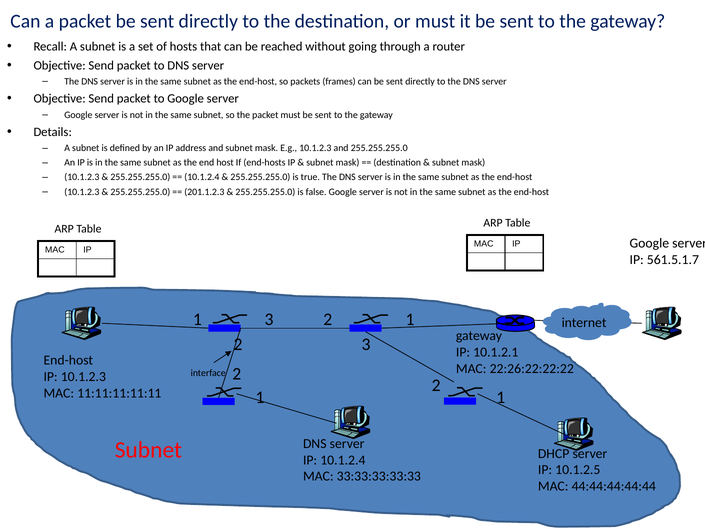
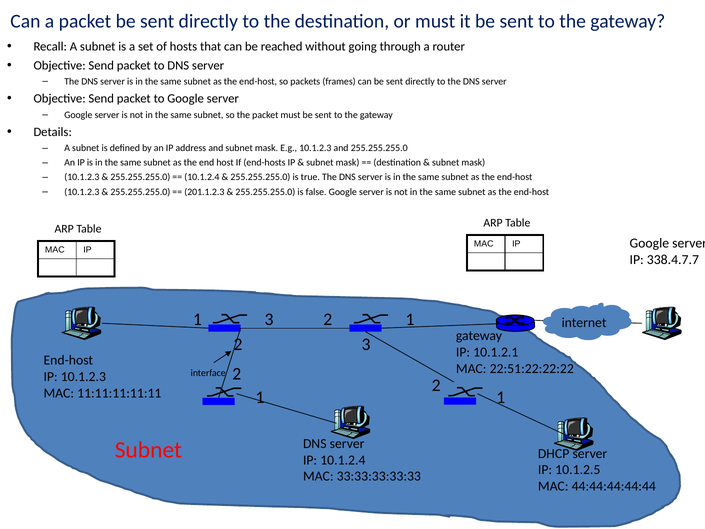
561.5.1.7: 561.5.1.7 -> 338.4.7.7 (673, 259)
22:26:22:22:22: 22:26:22:22:22 -> 22:51:22:22:22 (532, 369)
